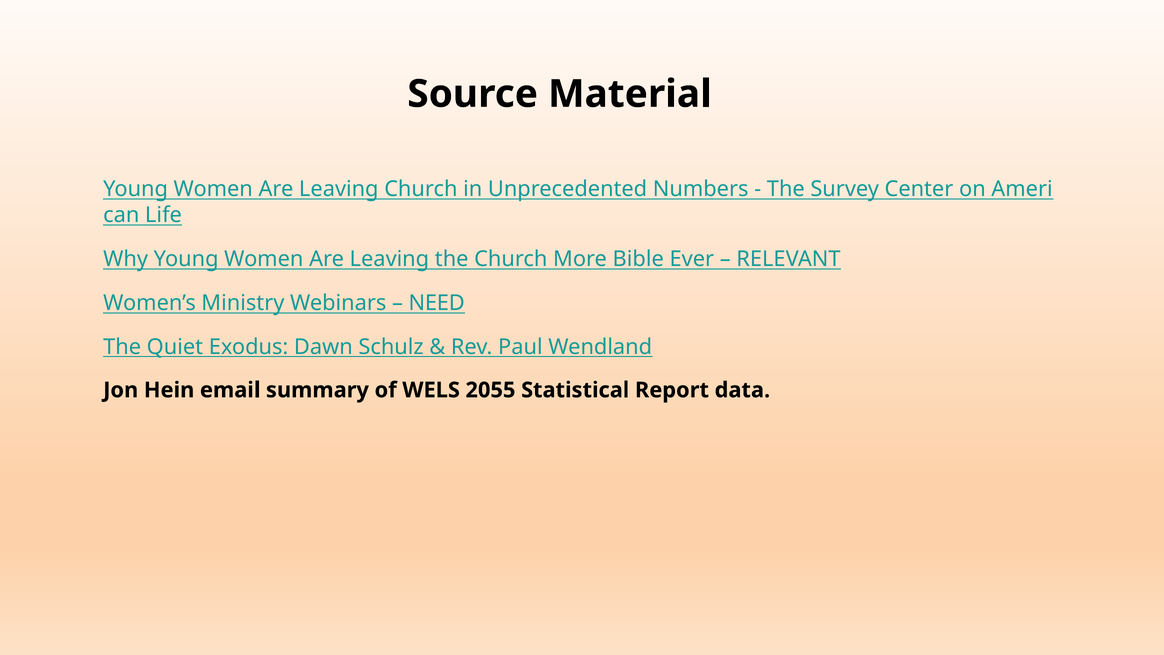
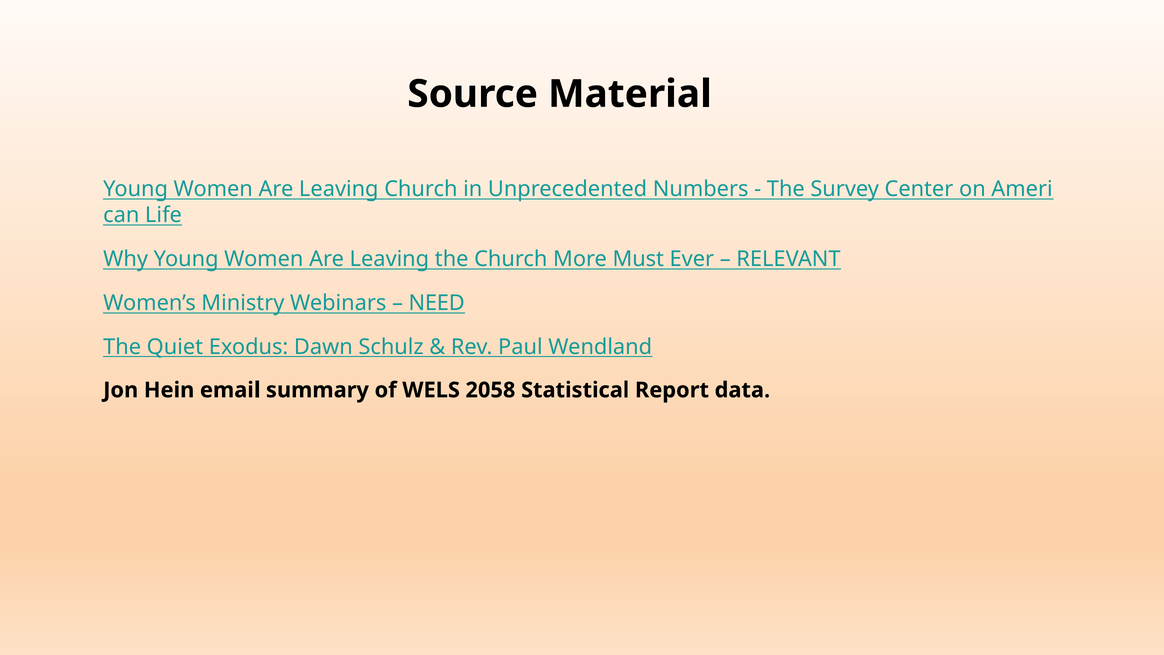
Bible: Bible -> Must (638, 259)
2055: 2055 -> 2058 (490, 390)
